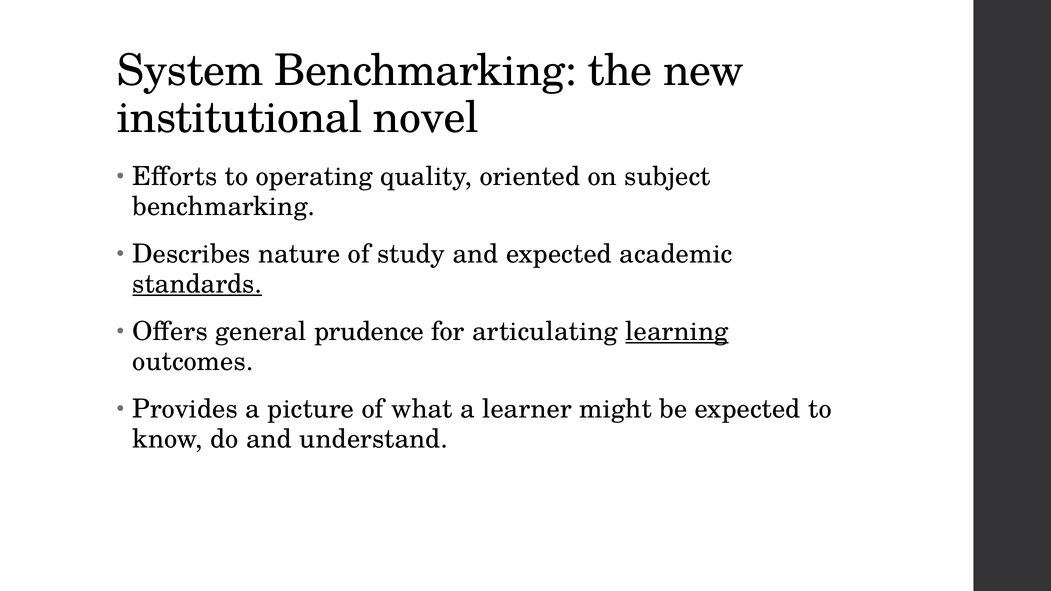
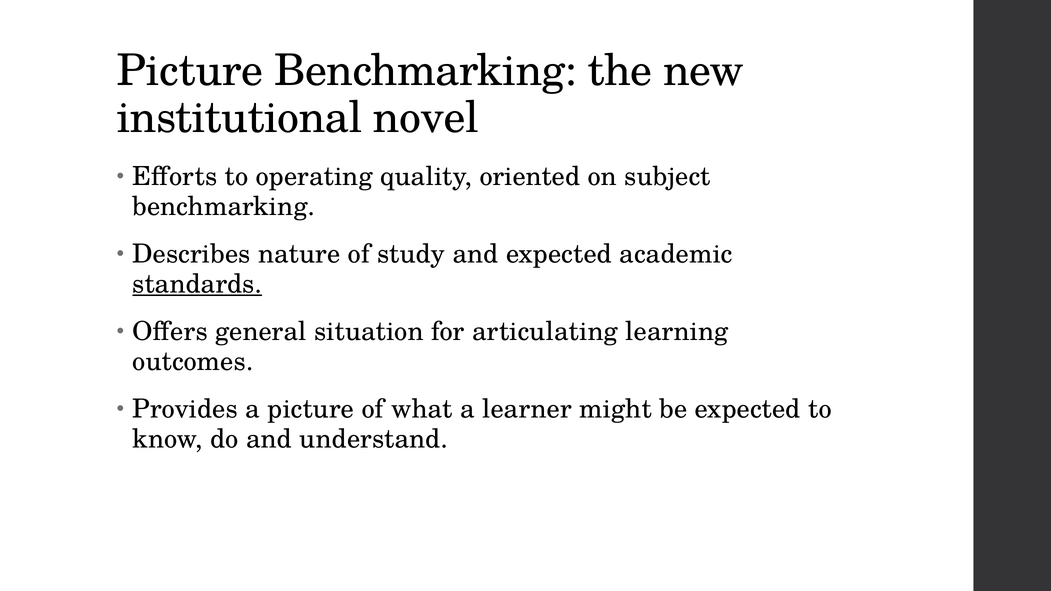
System: System -> Picture (190, 71)
prudence: prudence -> situation (369, 332)
learning underline: present -> none (677, 332)
